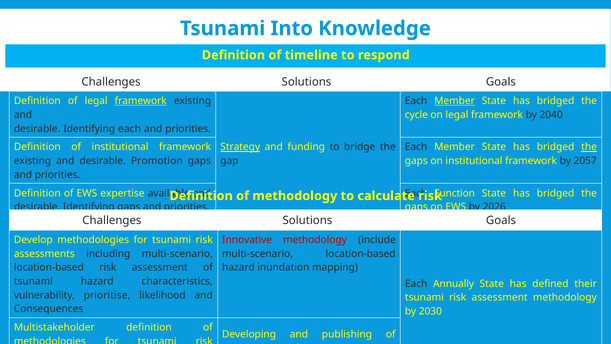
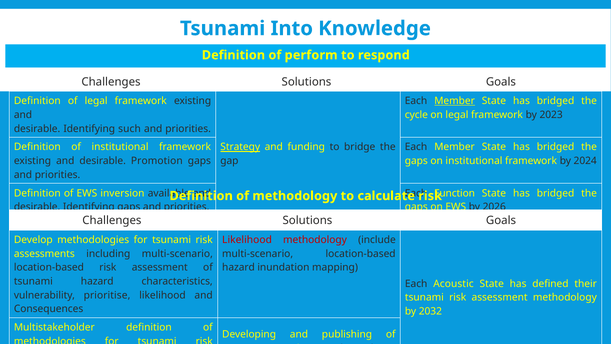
timeline: timeline -> perform (311, 55)
framework underline: present -> none (141, 101)
2040: 2040 -> 2023 (551, 115)
Identifying each: each -> such (130, 129)
the underline: present -> none (589, 147)
2057: 2057 -> 2024 (585, 161)
expertise: expertise -> inversion (122, 193)
Innovative: Innovative -> Likelihood (247, 240)
Annually: Annually -> Acoustic (453, 283)
2030: 2030 -> 2032 (430, 311)
